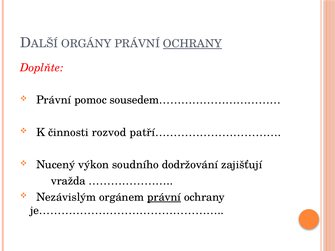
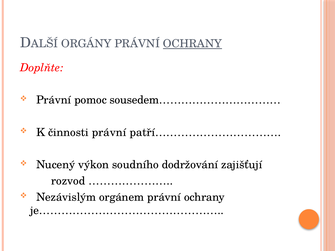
činnosti rozvod: rozvod -> právní (109, 133)
vražda: vražda -> rozvod (68, 181)
právní underline: present -> none (164, 197)
